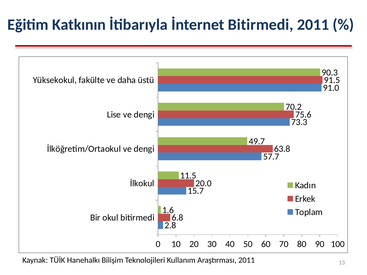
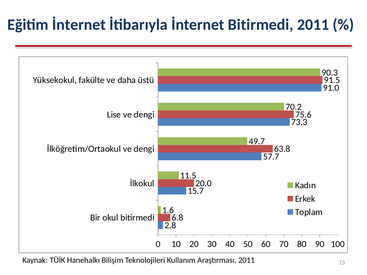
Eğitim Katkının: Katkının -> İnternet (79, 25)
